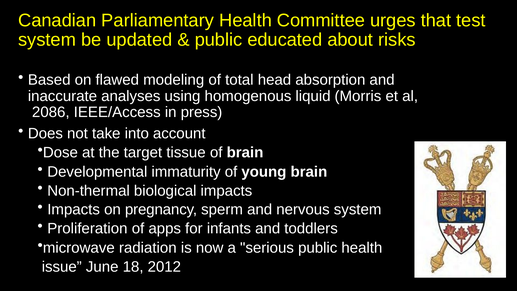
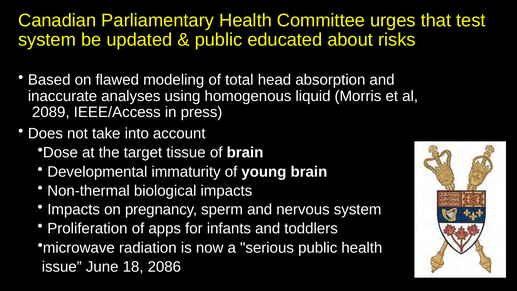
2086: 2086 -> 2089 (51, 112)
2012: 2012 -> 2086 (164, 267)
